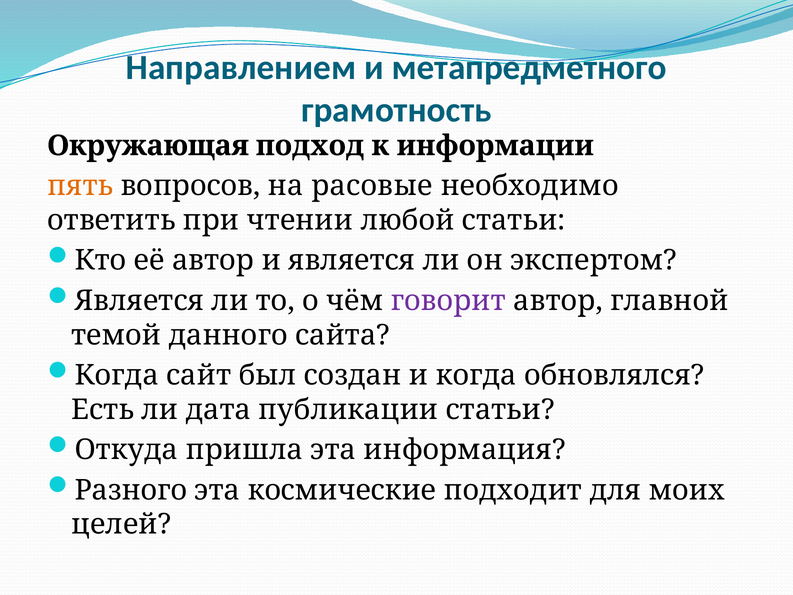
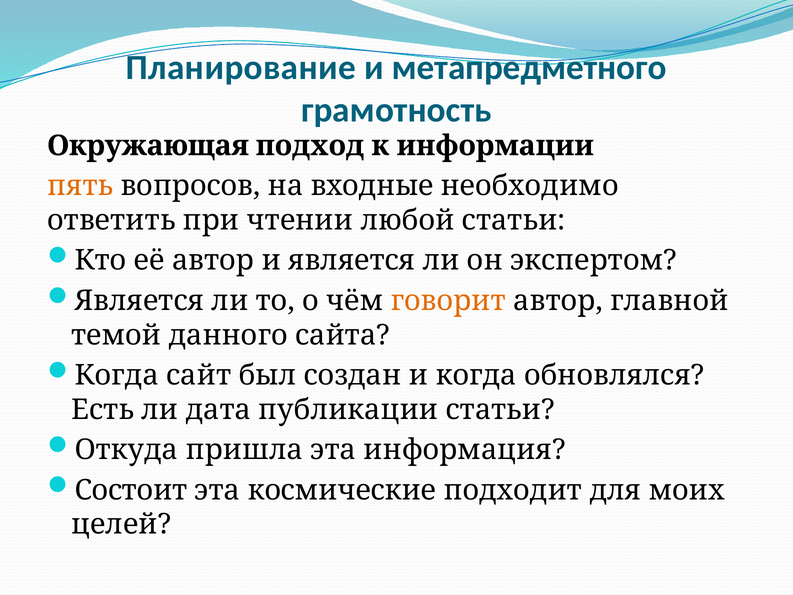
Направлением: Направлением -> Планирование (241, 68)
расовые: расовые -> входные (372, 186)
говорит colour: purple -> orange (448, 301)
Разного: Разного -> Состоит (131, 490)
